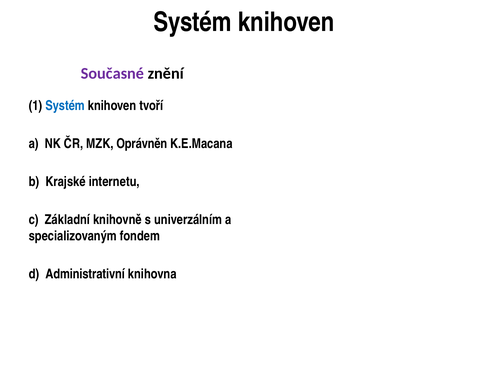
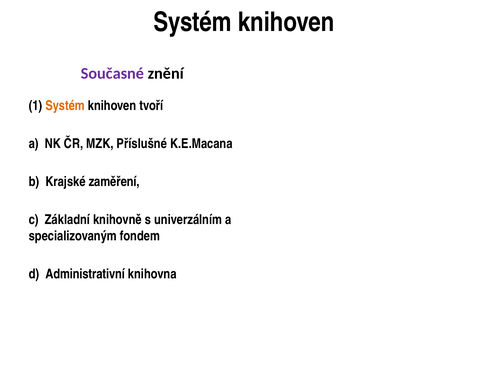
Systém colour: blue -> orange (65, 106)
Oprávněn: Oprávněn -> Příslušné (142, 144)
internetu: internetu -> zaměření (114, 182)
